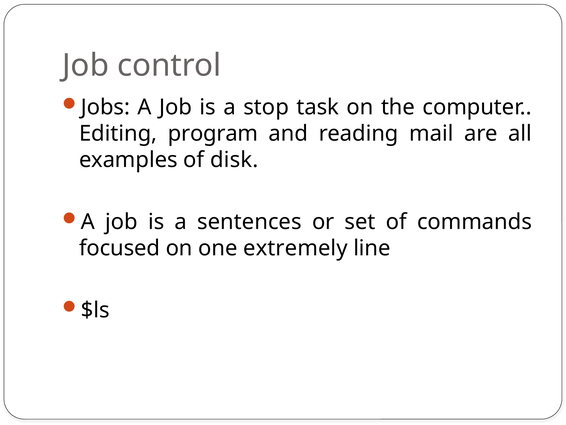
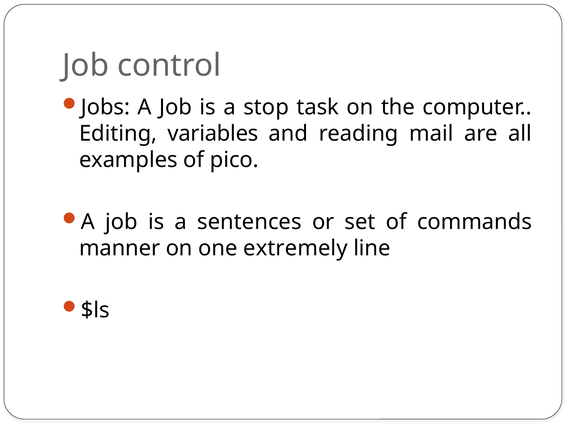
program: program -> variables (213, 133)
disk: disk -> pico (234, 160)
focused: focused -> manner (120, 248)
